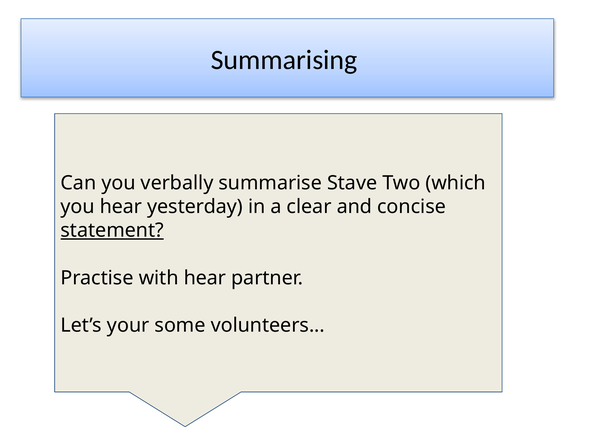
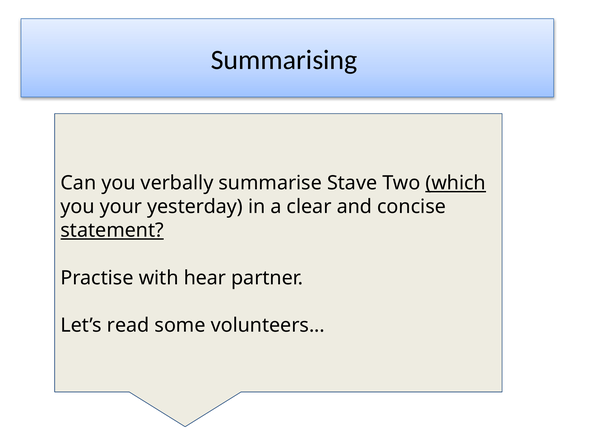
which underline: none -> present (456, 183)
you hear: hear -> your (121, 207)
your: your -> read (128, 325)
